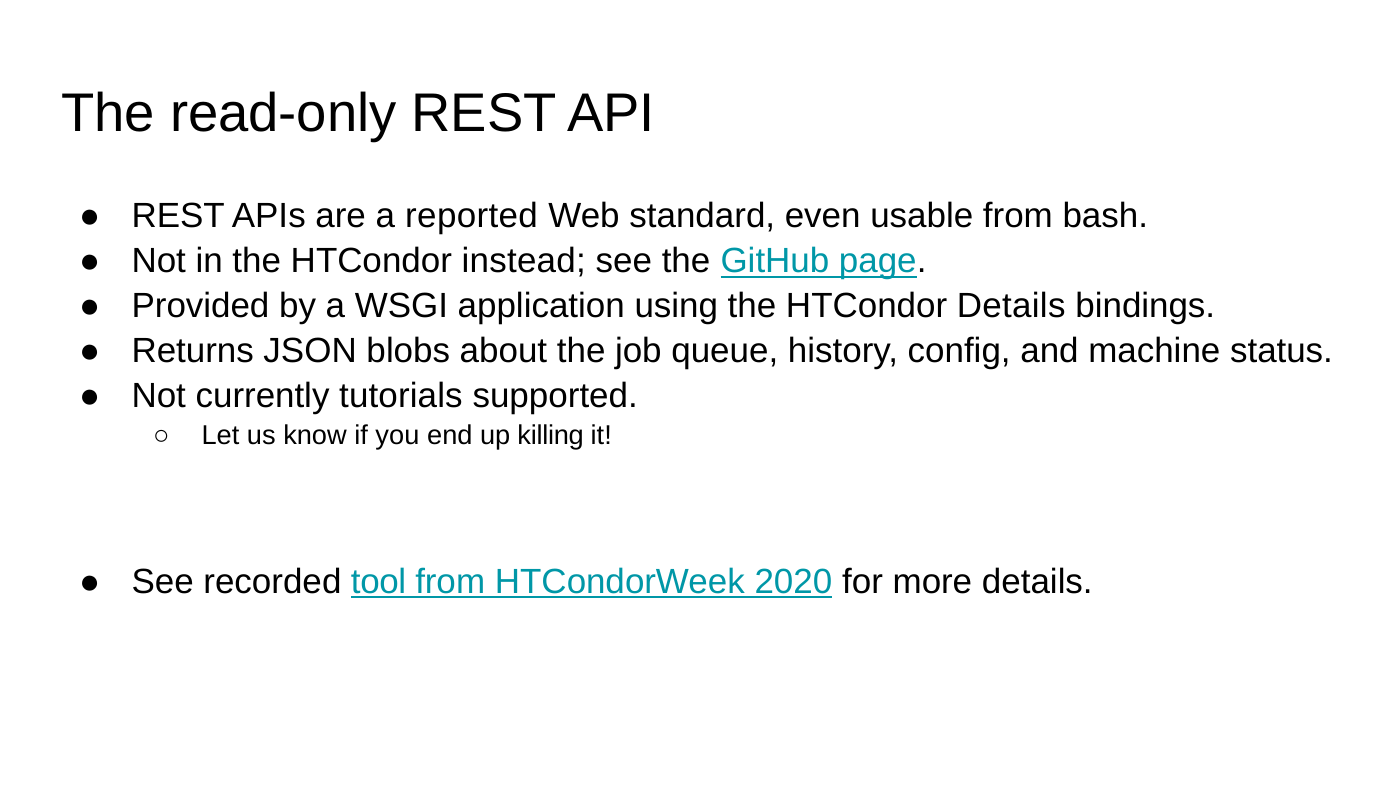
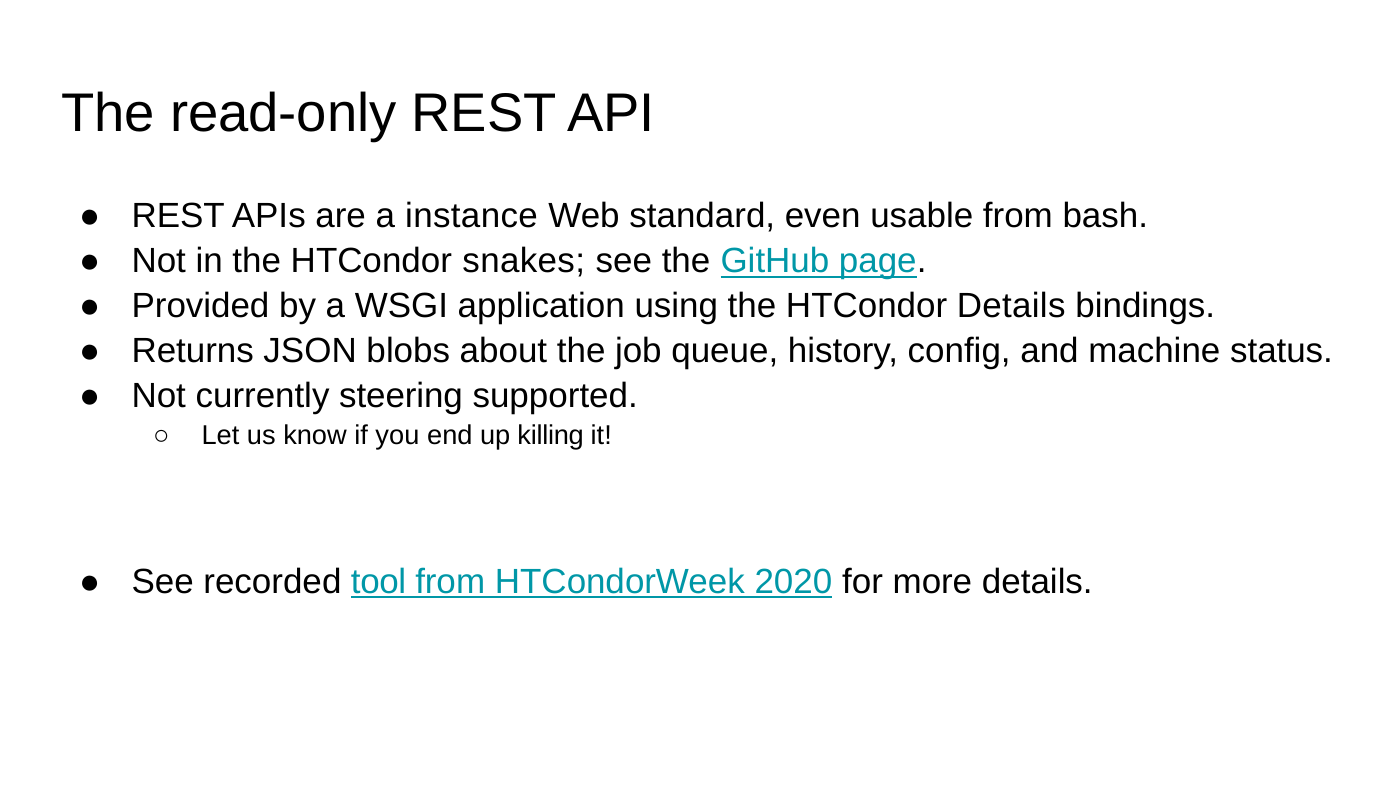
reported: reported -> instance (472, 216)
instead: instead -> snakes (524, 261)
tutorials: tutorials -> steering (401, 396)
